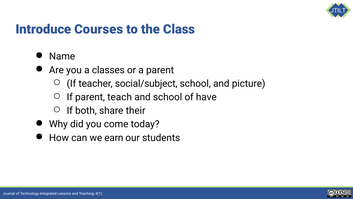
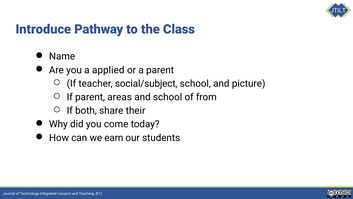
Courses: Courses -> Pathway (99, 29)
classes: classes -> applied (108, 70)
teach: teach -> areas (120, 97)
have: have -> from (206, 97)
